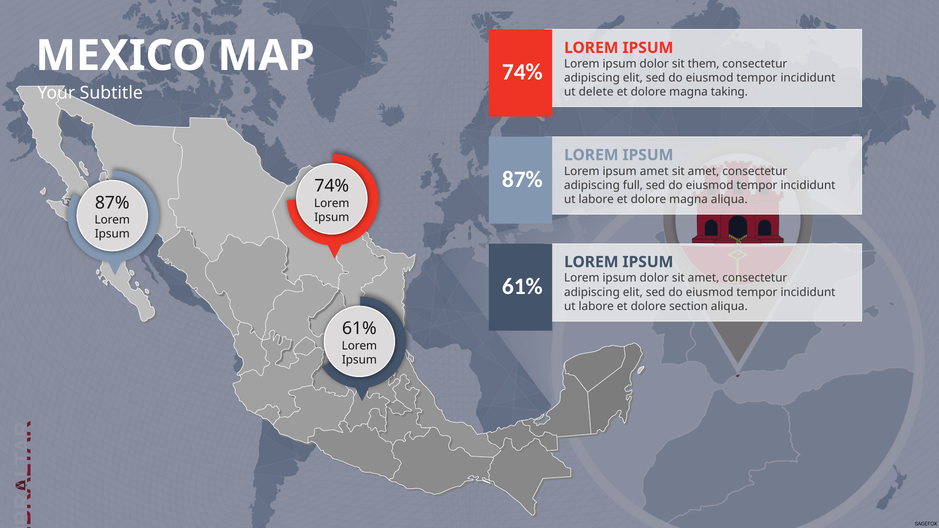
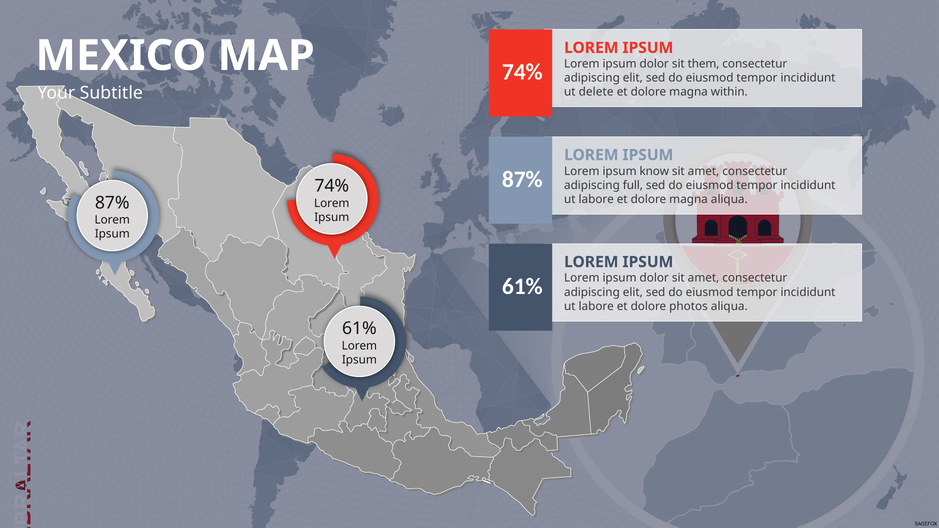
taking: taking -> within (729, 92)
ipsum amet: amet -> know (654, 171)
section: section -> photos (689, 306)
